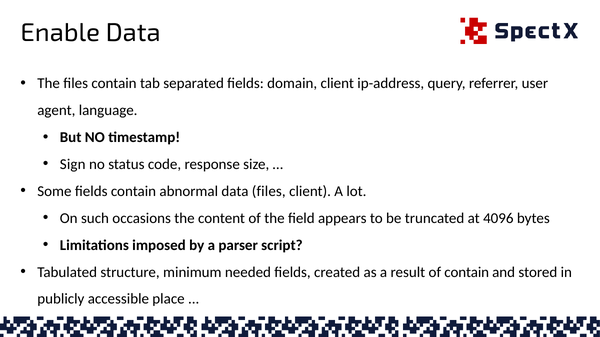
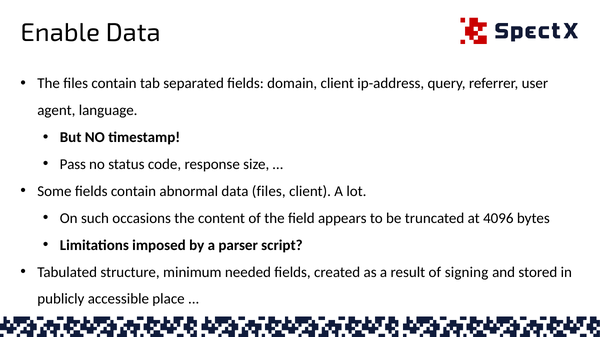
Sign: Sign -> Pass (73, 164)
of contain: contain -> signing (467, 272)
